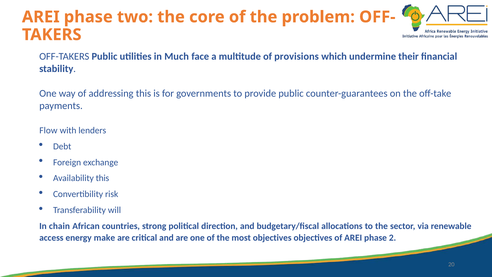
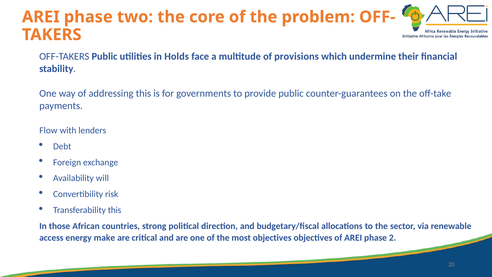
Much: Much -> Holds (177, 56)
Availability this: this -> will (102, 178)
Transferability will: will -> this (115, 210)
chain: chain -> those (60, 226)
